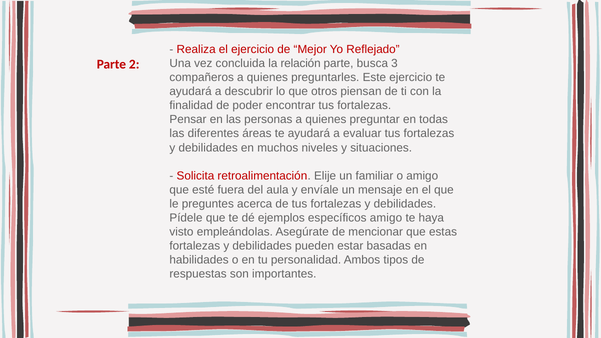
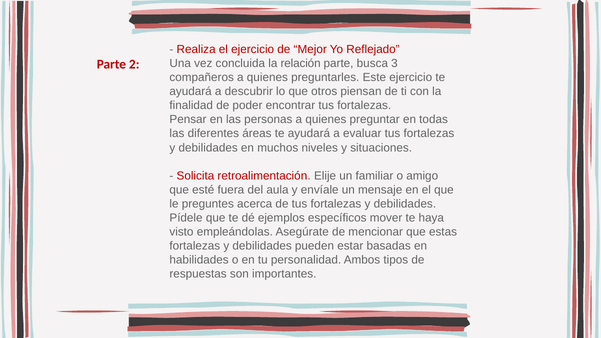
específicos amigo: amigo -> mover (386, 218)
